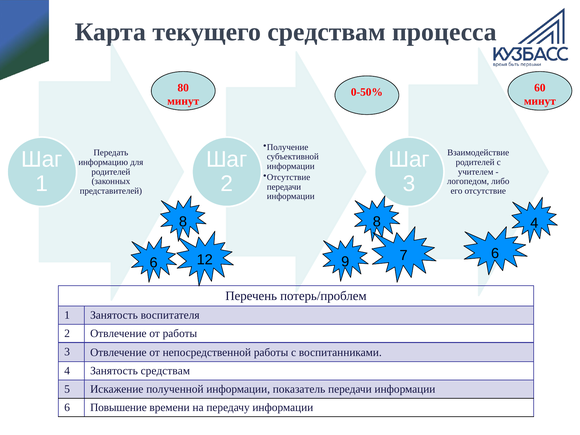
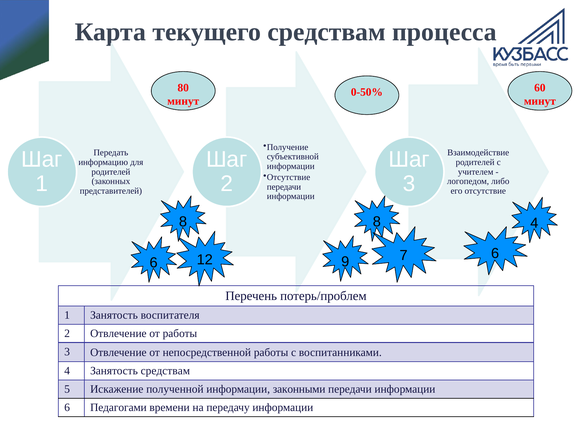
показатель: показатель -> законными (299, 389)
Повышение: Повышение -> Педагогами (118, 407)
